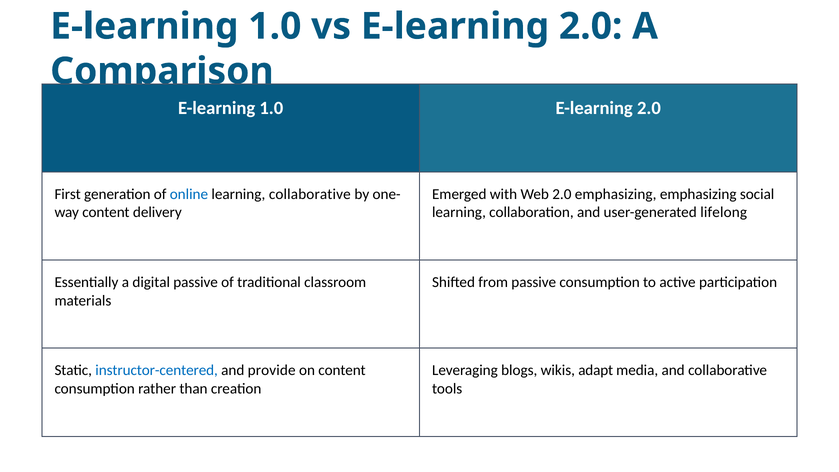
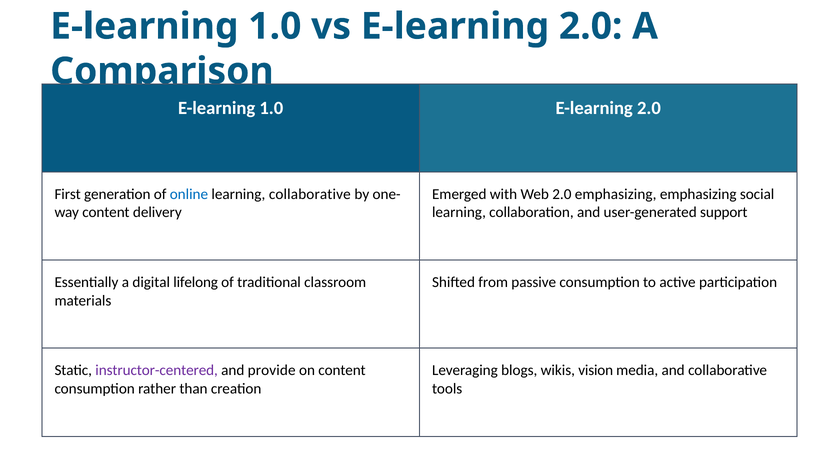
lifelong: lifelong -> support (724, 212)
digital passive: passive -> lifelong (196, 282)
instructor-centered colour: blue -> purple (157, 370)
adapt: adapt -> vision (596, 370)
